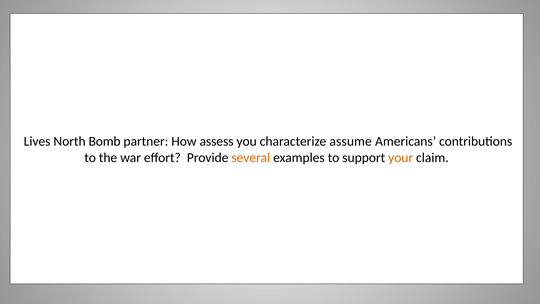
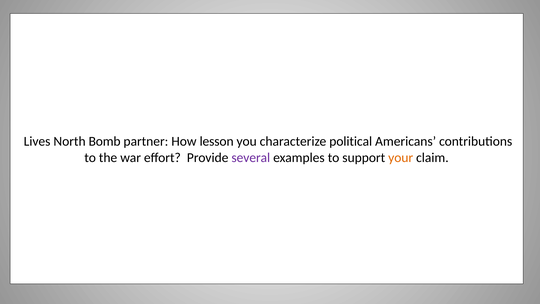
assess: assess -> lesson (217, 141)
assume: assume -> political (351, 141)
several colour: orange -> purple (251, 158)
